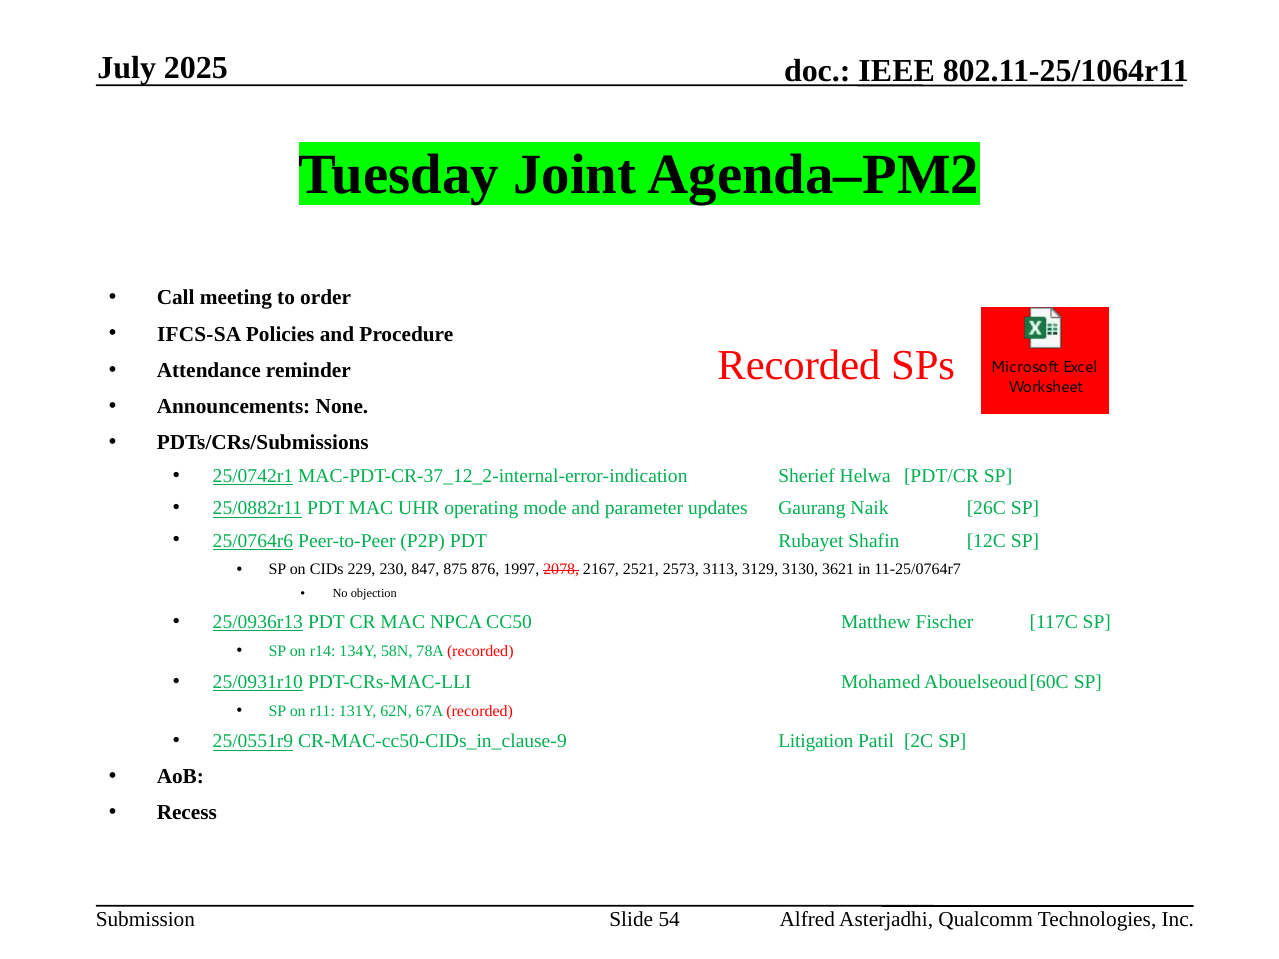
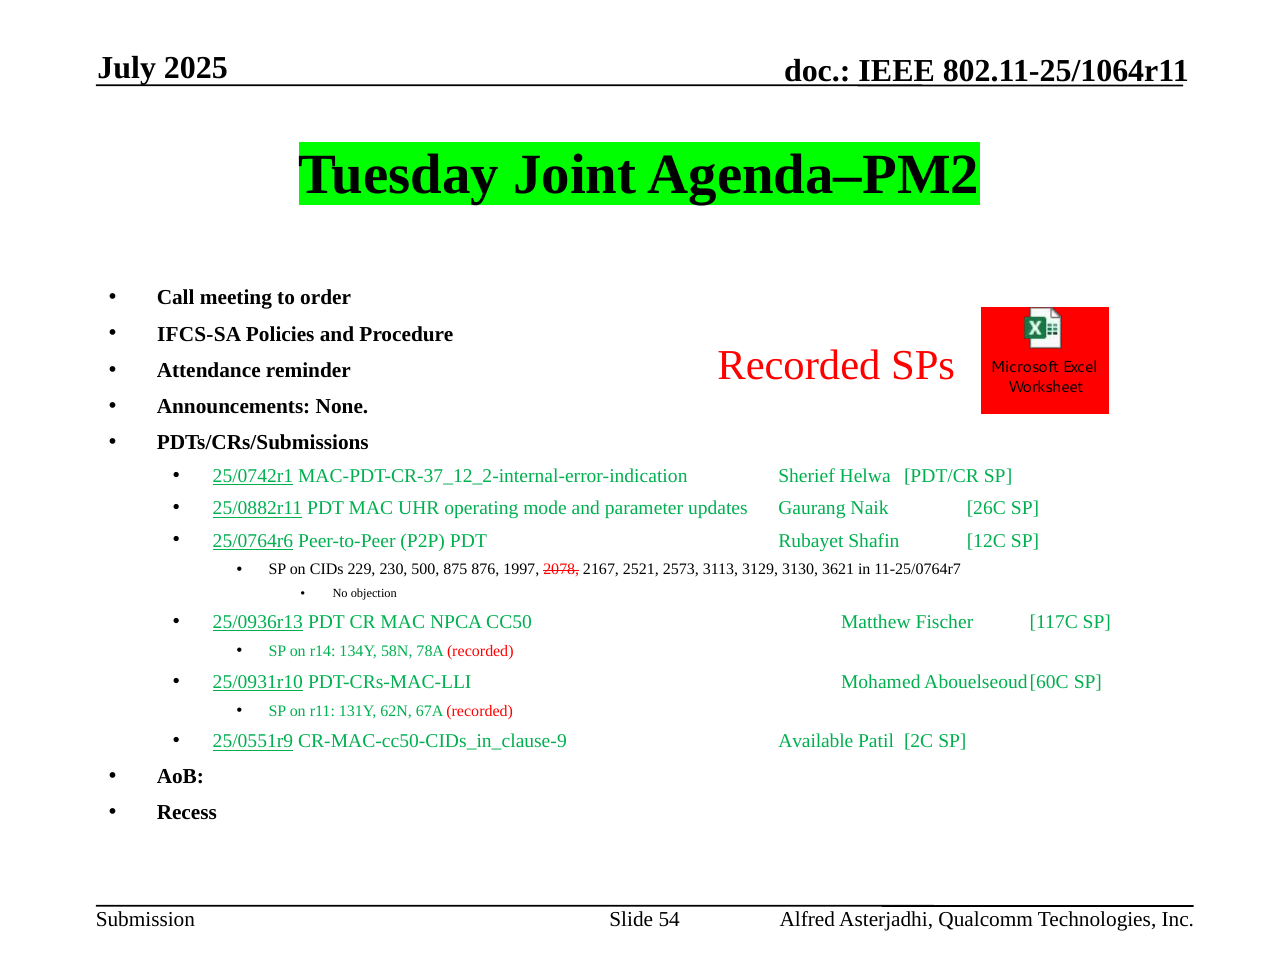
847: 847 -> 500 (425, 570)
Litigation: Litigation -> Available (816, 741)
